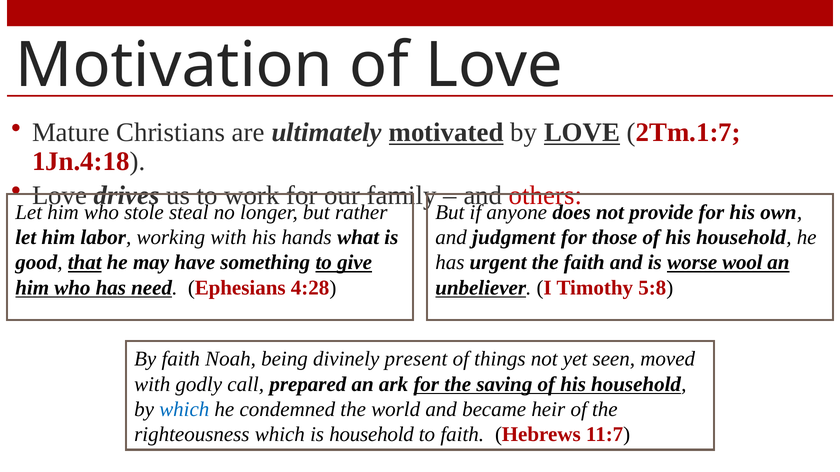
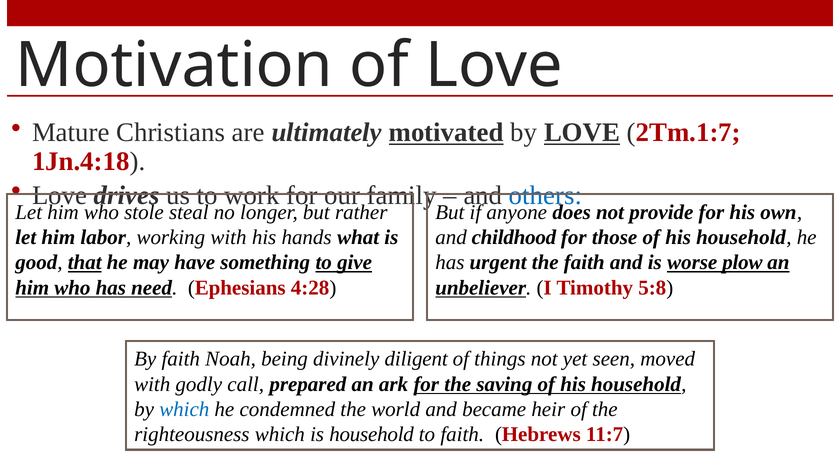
others colour: red -> blue (545, 195)
judgment: judgment -> childhood (514, 238)
wool: wool -> plow (742, 263)
present: present -> diligent (416, 359)
